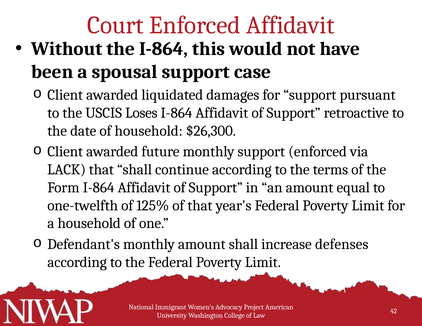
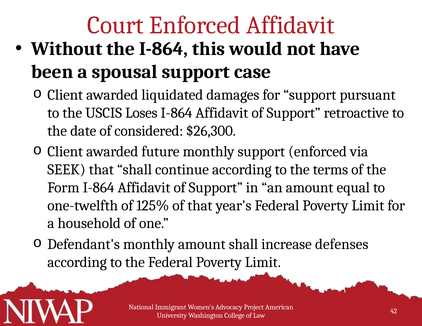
of household: household -> considered (149, 131)
LACK: LACK -> SEEK (66, 170)
